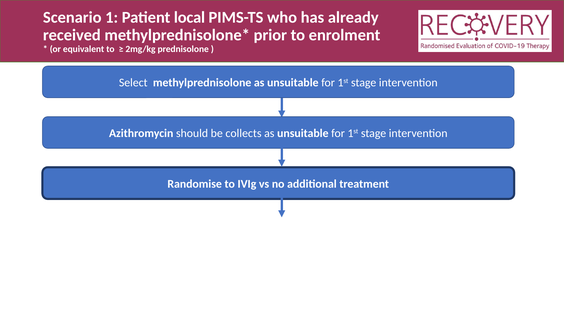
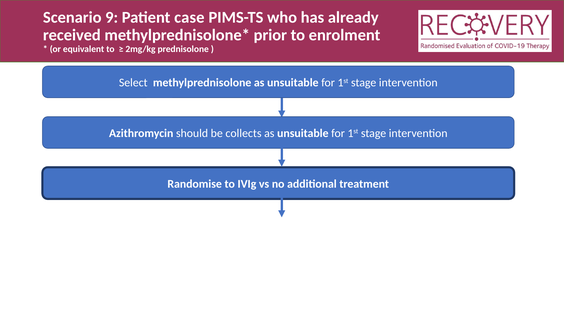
1: 1 -> 9 (112, 17)
local: local -> case (189, 17)
